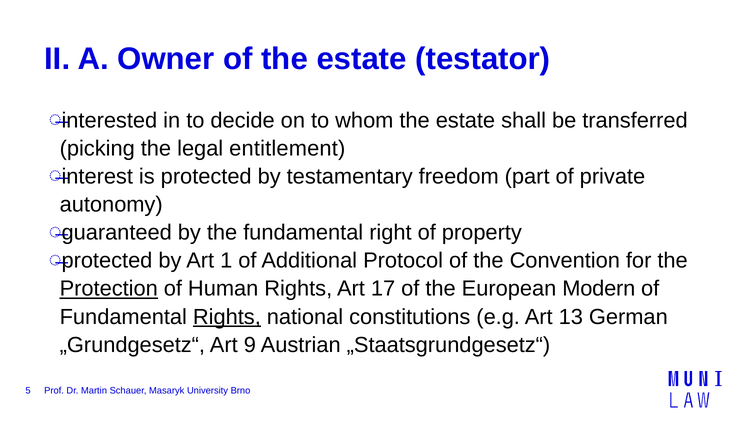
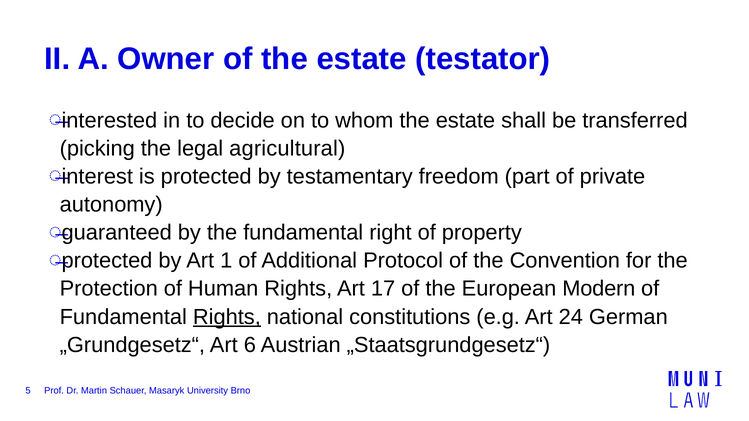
entitlement: entitlement -> agricultural (287, 149)
Protection underline: present -> none (109, 289)
13: 13 -> 24 (571, 317)
9: 9 -> 6 (250, 345)
